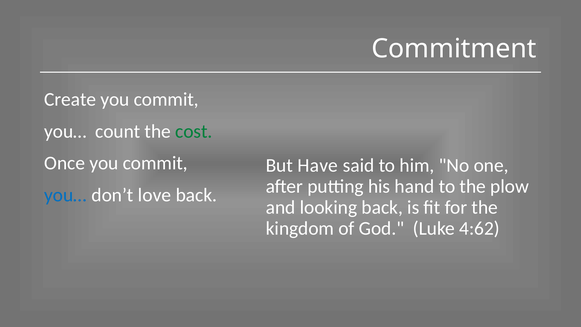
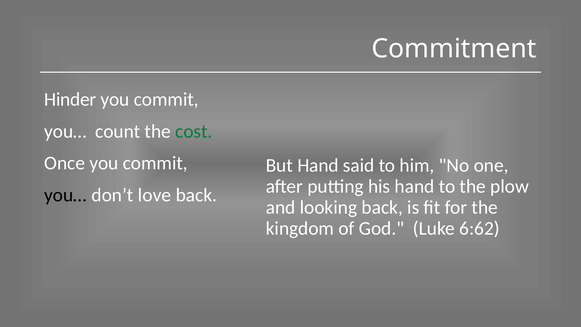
Create: Create -> Hinder (70, 100)
But Have: Have -> Hand (318, 166)
you… colour: blue -> black (65, 195)
4:62: 4:62 -> 6:62 (480, 228)
